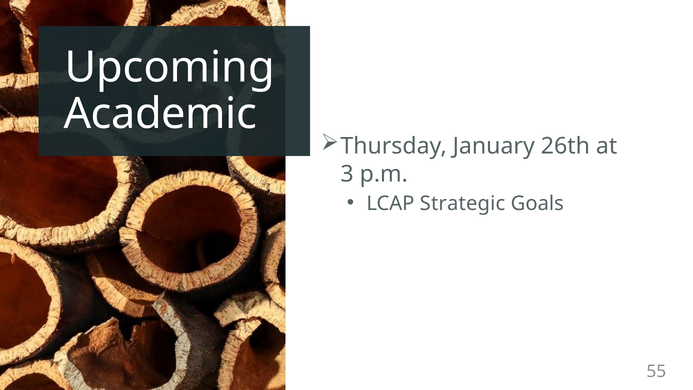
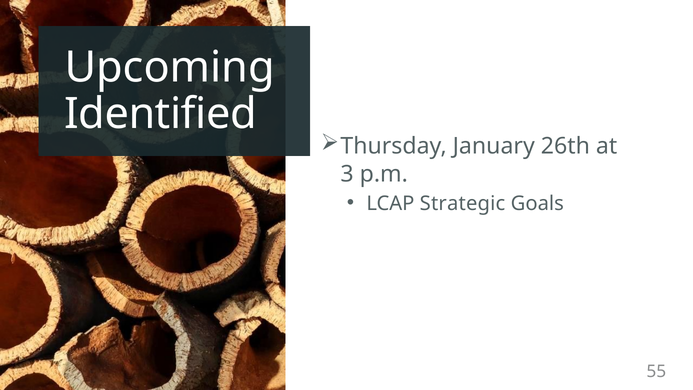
Academic: Academic -> Identified (160, 114)
